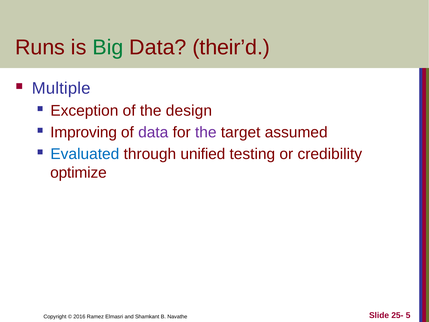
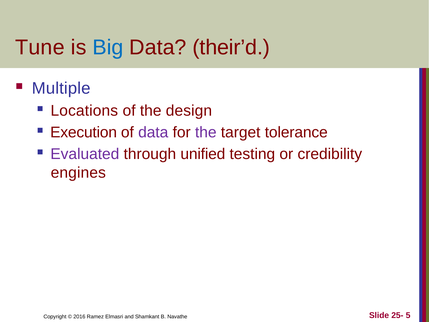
Runs: Runs -> Tune (40, 47)
Big colour: green -> blue (108, 47)
Exception: Exception -> Locations (84, 111)
Improving: Improving -> Execution (84, 132)
assumed: assumed -> tolerance (296, 132)
Evaluated colour: blue -> purple (85, 154)
optimize: optimize -> engines (78, 173)
